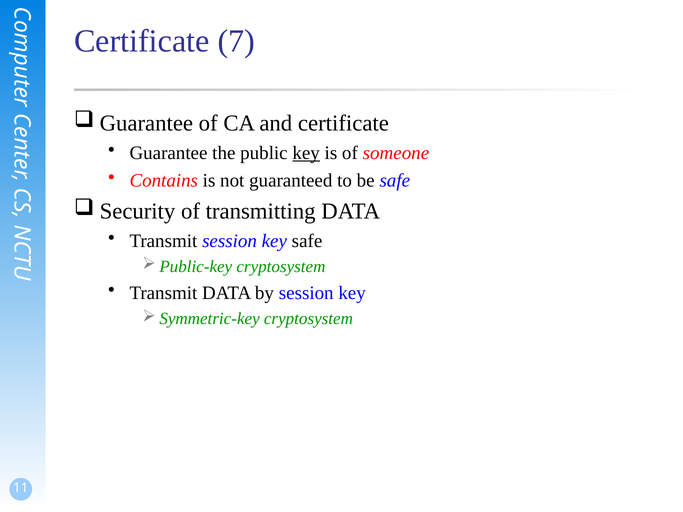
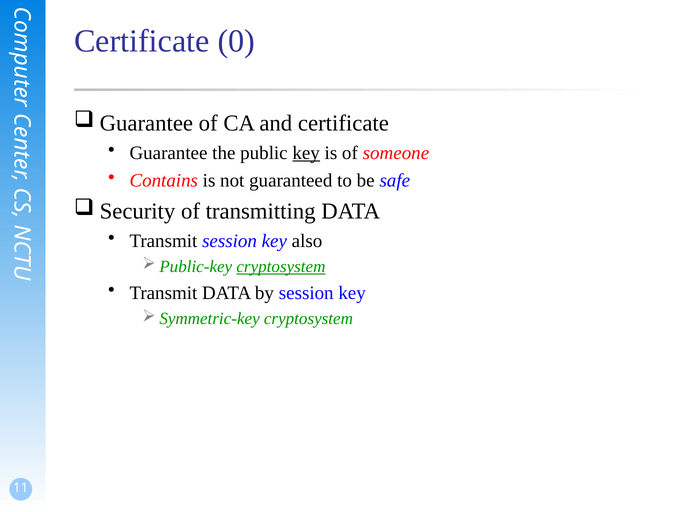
7: 7 -> 0 (236, 41)
key safe: safe -> also (307, 241)
cryptosystem underline: none -> present (281, 267)
